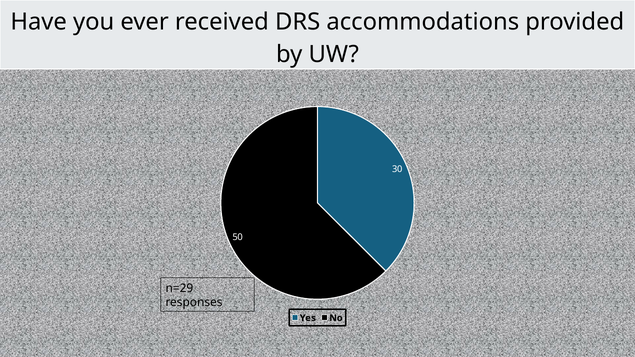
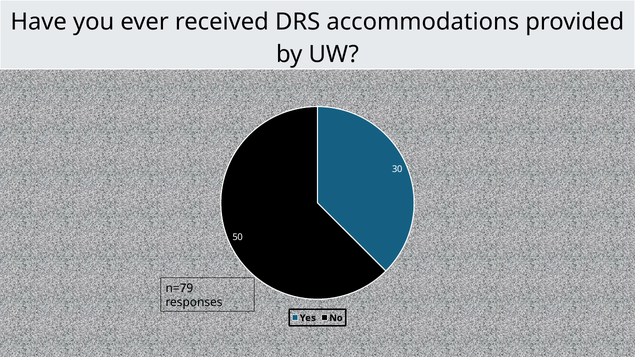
n=29: n=29 -> n=79 (179, 288)
